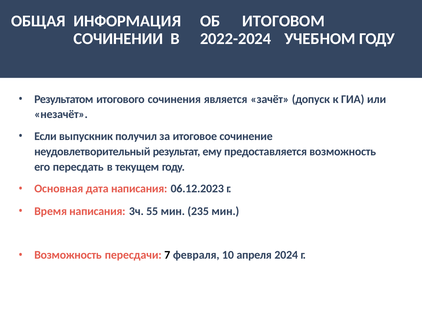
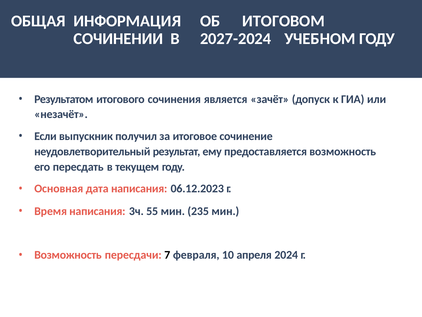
2022-2024: 2022-2024 -> 2027-2024 (236, 39)
